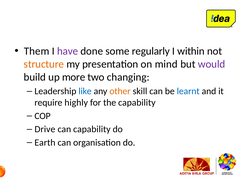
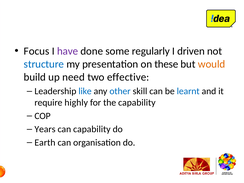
Them: Them -> Focus (37, 51)
within: within -> driven (191, 51)
structure colour: orange -> blue (44, 64)
mind: mind -> these (166, 64)
would colour: purple -> orange (212, 64)
more: more -> need (74, 77)
changing: changing -> effective (128, 77)
other colour: orange -> blue (120, 91)
Drive: Drive -> Years (45, 129)
